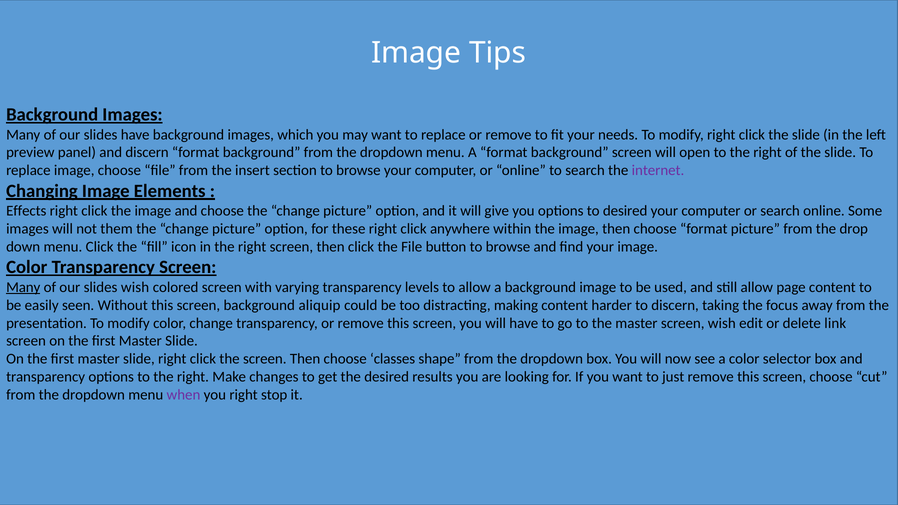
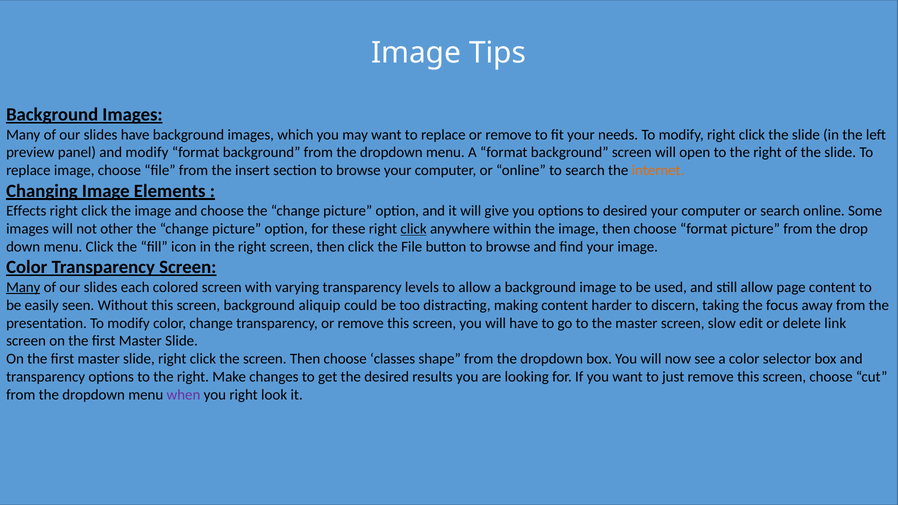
and discern: discern -> modify (147, 153)
internet colour: purple -> orange (658, 171)
them: them -> other (117, 229)
click underline: none -> present (414, 229)
slides wish: wish -> each (135, 287)
screen wish: wish -> slow (722, 323)
stop: stop -> look (274, 395)
